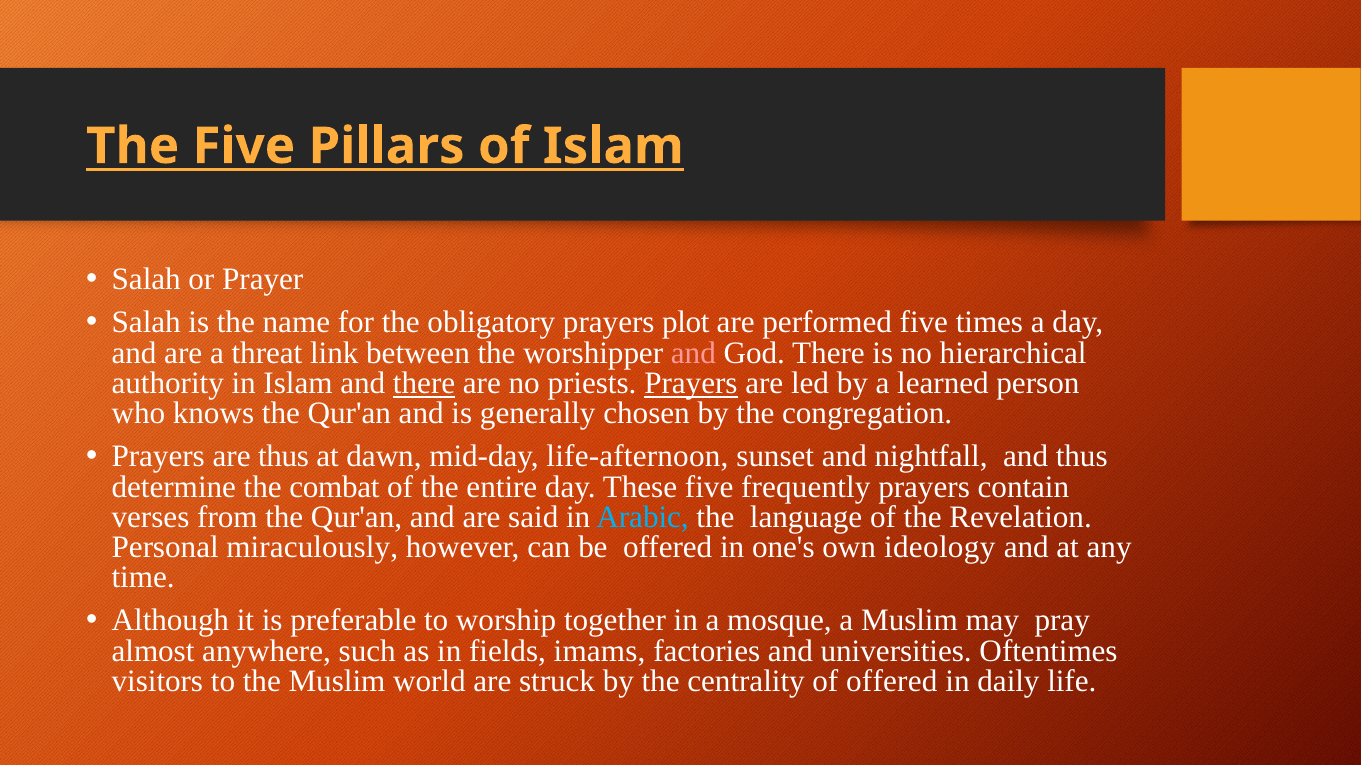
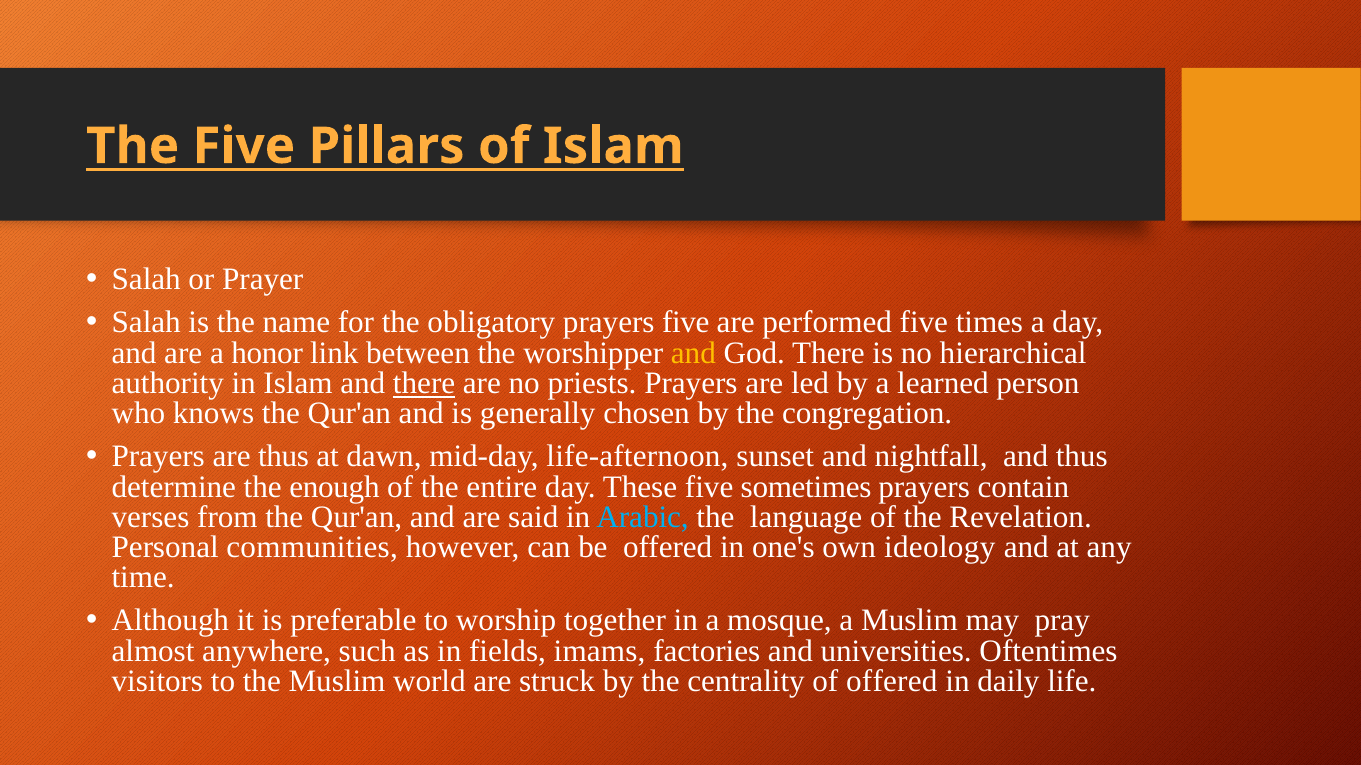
prayers plot: plot -> five (686, 323)
threat: threat -> honor (267, 353)
and colour: pink -> yellow (693, 353)
Prayers underline: present -> none (691, 384)
combat: combat -> enough (334, 487)
frequently: frequently -> sometimes (806, 487)
miraculously: miraculously -> communities (312, 548)
